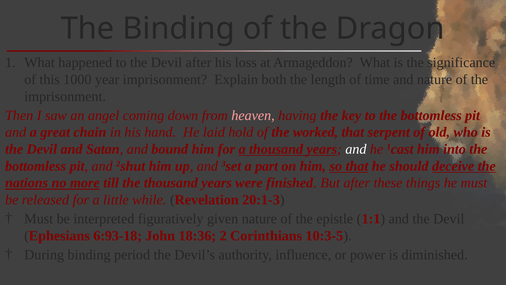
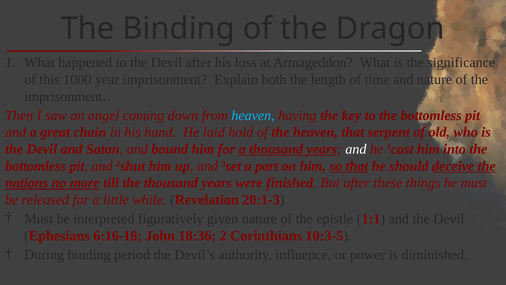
heaven colour: pink -> light blue (253, 115)
the worked: worked -> heaven (315, 132)
6:93-18: 6:93-18 -> 6:16-18 (118, 236)
